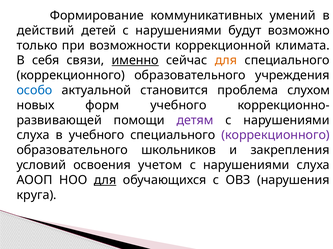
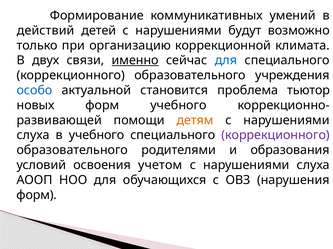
возможности: возможности -> организацию (130, 46)
себя: себя -> двух (46, 61)
для colour: orange -> blue (226, 61)
слухом: слухом -> тьютор (309, 91)
детям colour: purple -> orange (195, 121)
школьников: школьников -> родителями (179, 151)
закрепления: закрепления -> образования (290, 151)
для underline: present -> none (105, 181)
круга: круга -> форм (37, 196)
